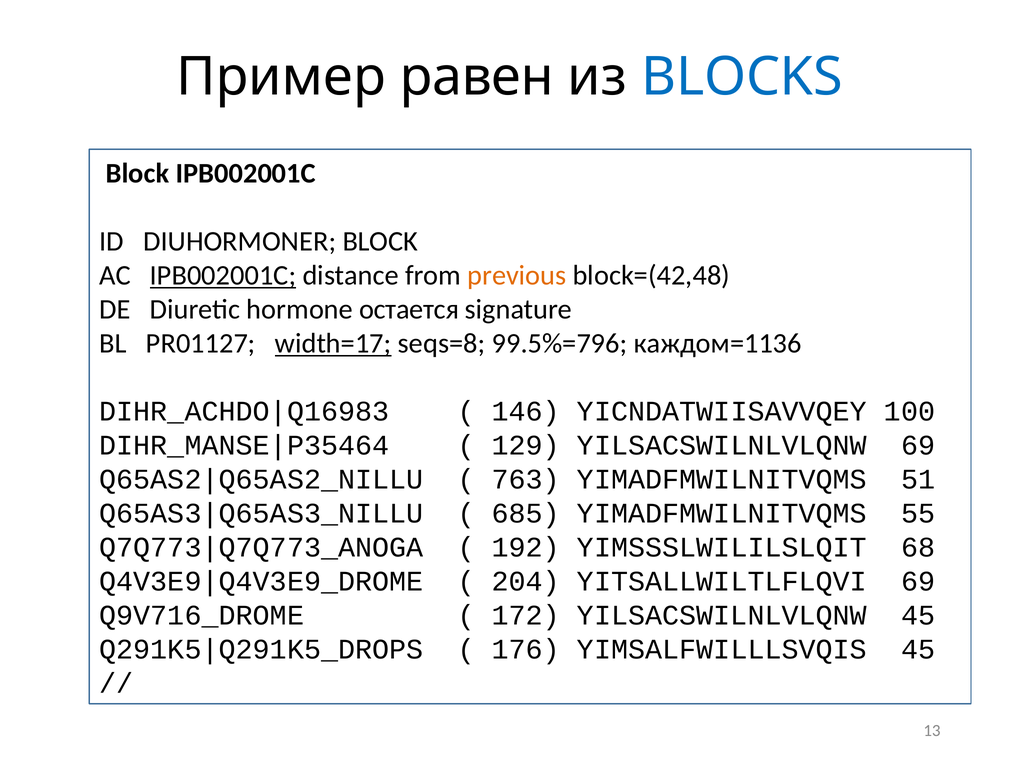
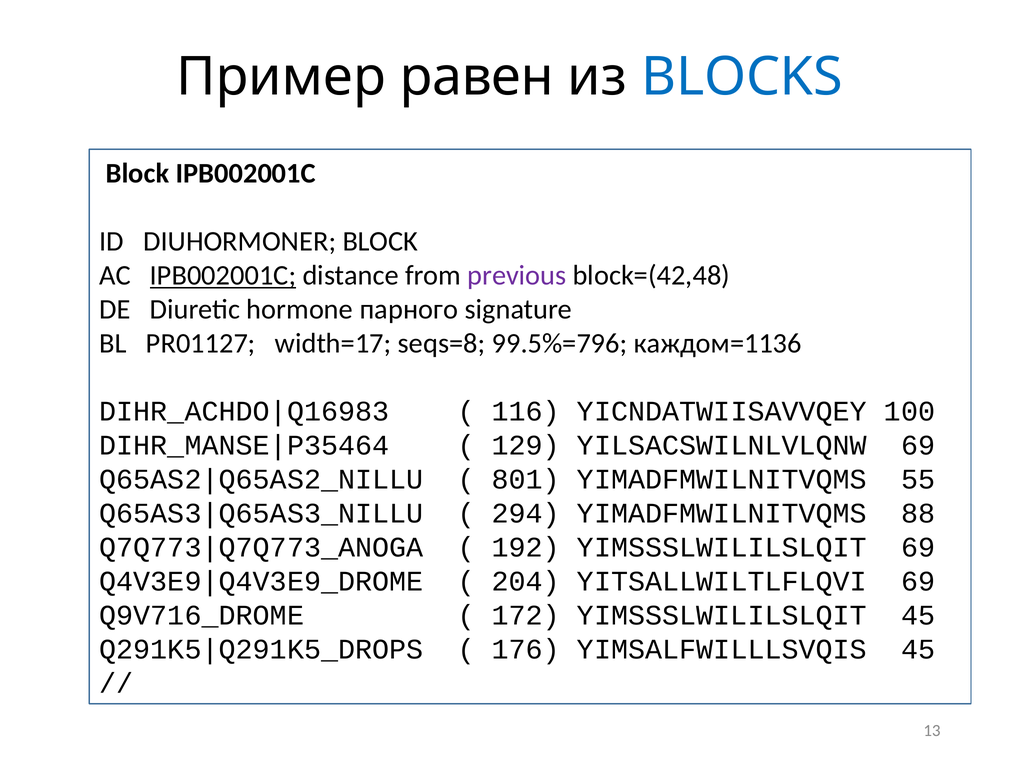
previous colour: orange -> purple (517, 276)
остается: остается -> парного (409, 310)
width=17 underline: present -> none (333, 344)
146: 146 -> 116 (526, 412)
763: 763 -> 801 (526, 480)
51: 51 -> 55 (918, 480)
685: 685 -> 294 (526, 514)
55: 55 -> 88 (918, 514)
YIMSSSLWILILSLQIT 68: 68 -> 69 (918, 548)
172 YILSACSWILNLVLQNW: YILSACSWILNLVLQNW -> YIMSSSLWILILSLQIT (722, 616)
